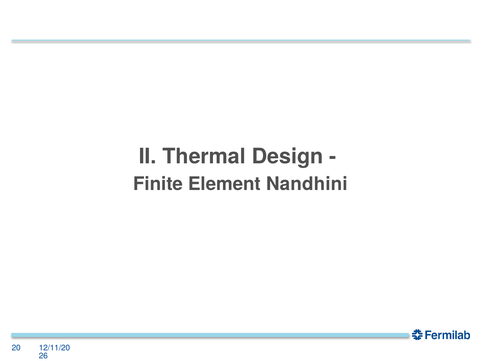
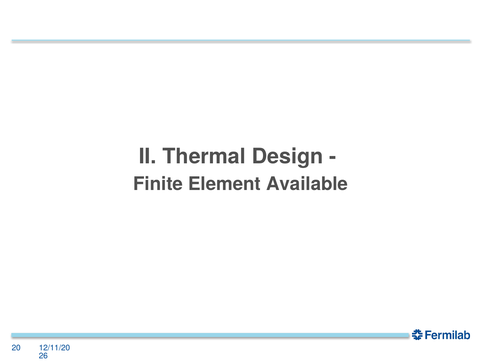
Nandhini: Nandhini -> Available (307, 184)
